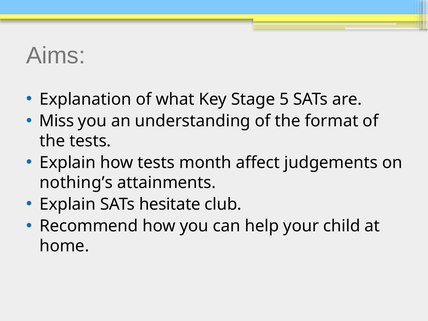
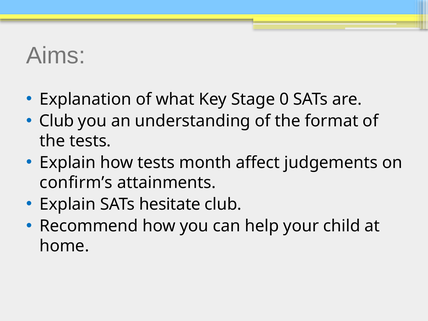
5: 5 -> 0 (284, 99)
Miss: Miss -> Club (57, 121)
nothing’s: nothing’s -> confirm’s (76, 183)
